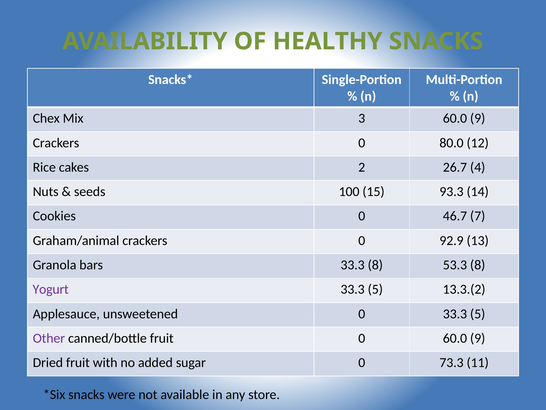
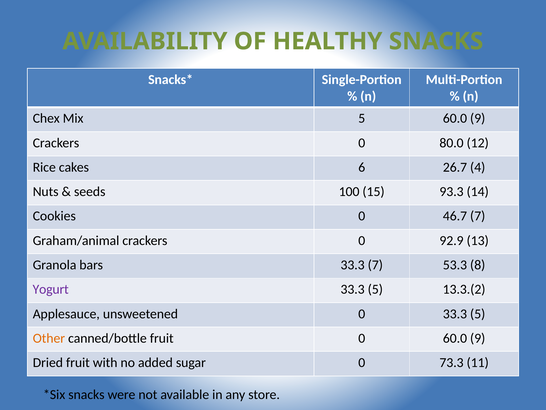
Mix 3: 3 -> 5 (362, 118)
2: 2 -> 6 (362, 167)
33.3 8: 8 -> 7 (375, 265)
Other colour: purple -> orange (49, 338)
